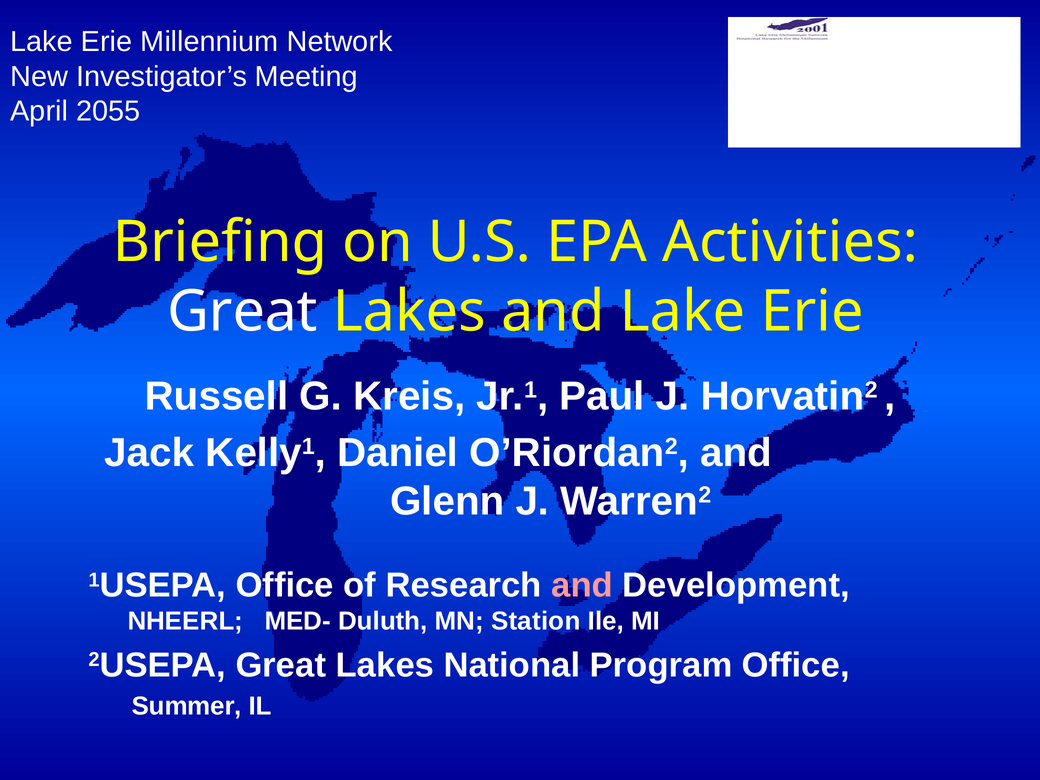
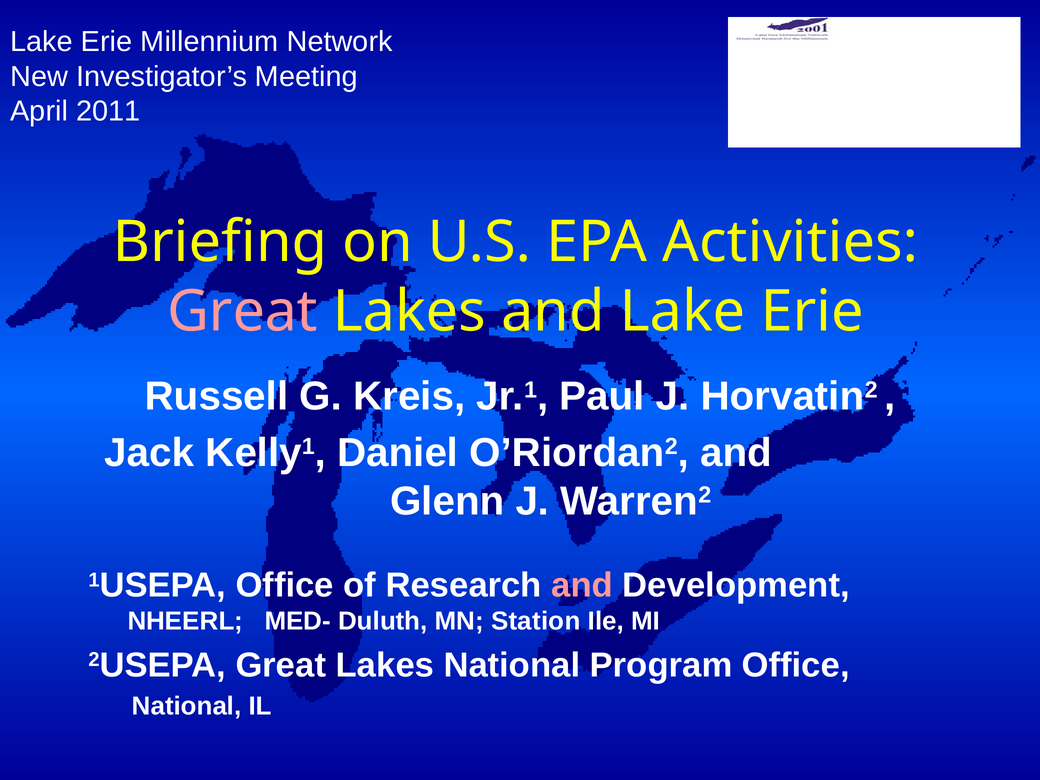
2055: 2055 -> 2011 (108, 111)
Great colour: white -> pink (242, 312)
Summer: Summer -> National (187, 706)
